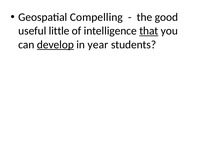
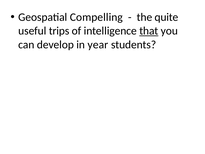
good: good -> quite (166, 17)
little: little -> trips (59, 31)
develop underline: present -> none (55, 44)
